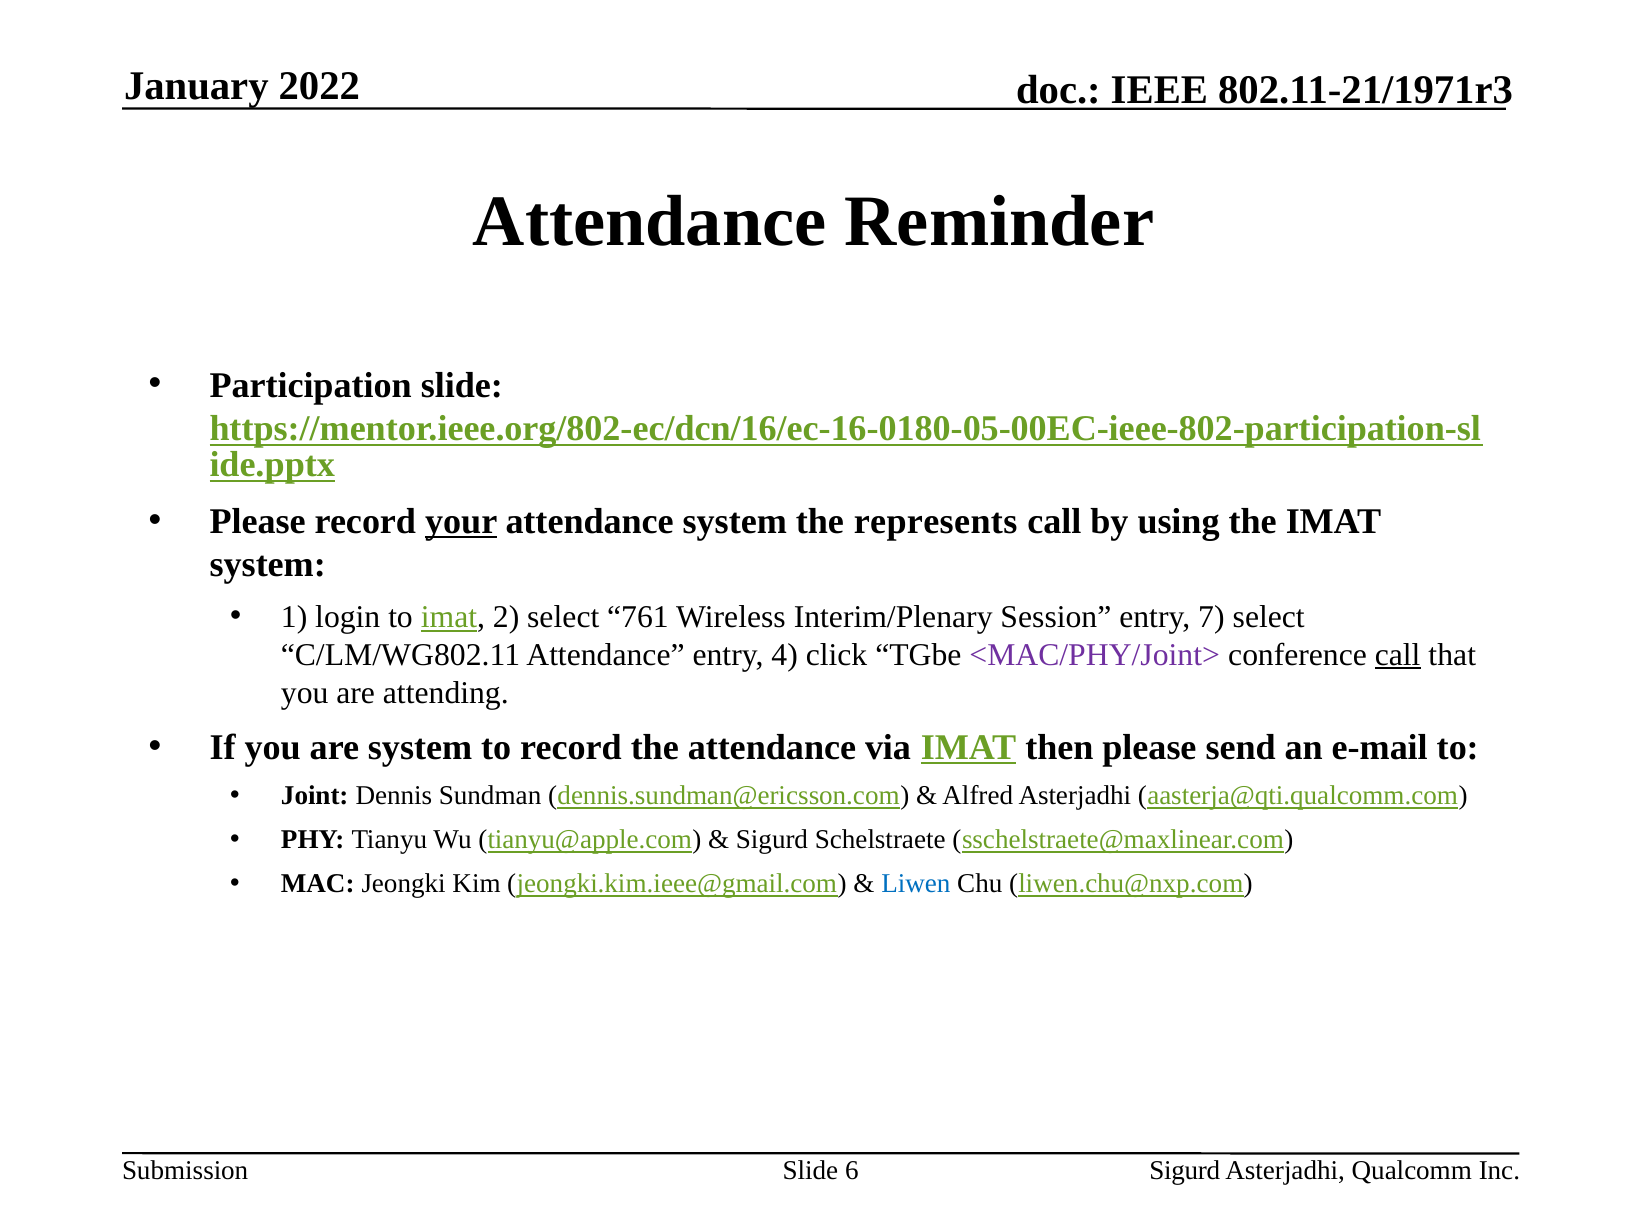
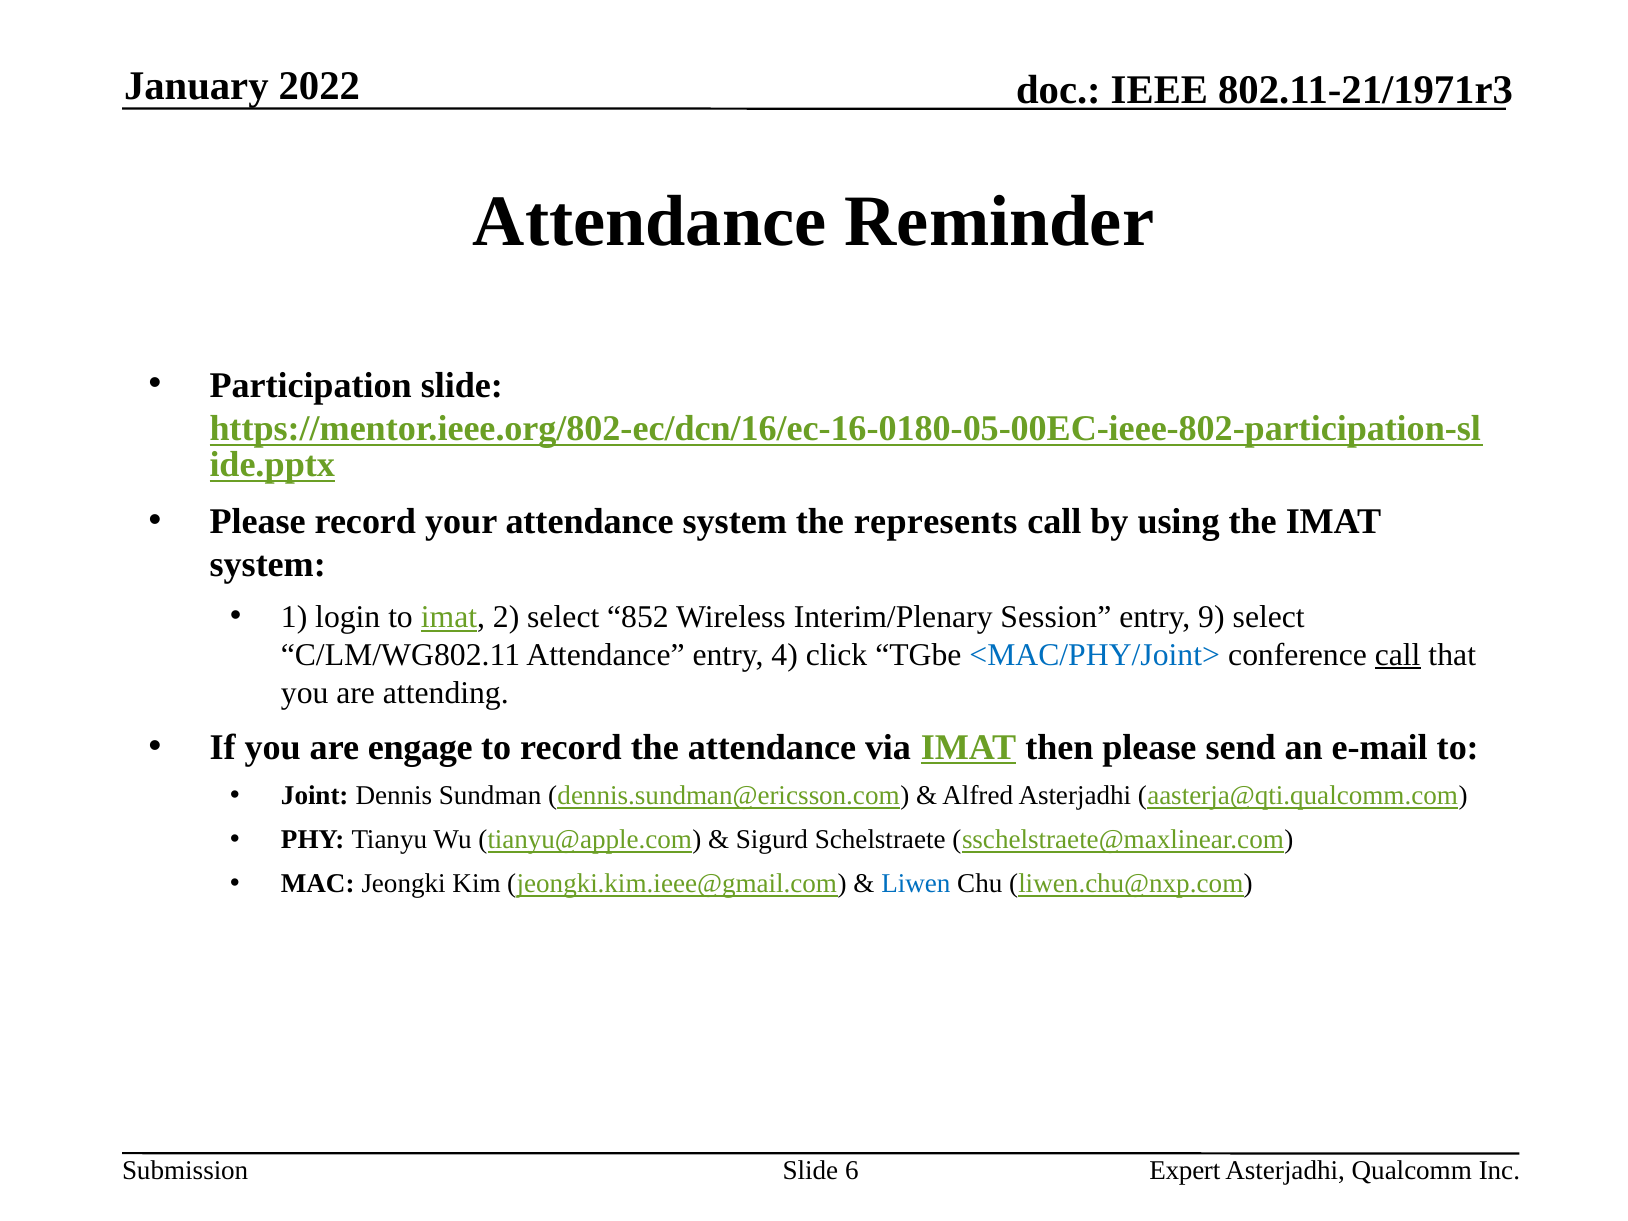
your underline: present -> none (461, 522)
761: 761 -> 852 (638, 617)
7: 7 -> 9 (1211, 617)
<MAC/PHY/Joint> colour: purple -> blue (1095, 655)
are system: system -> engage (420, 747)
Sigurd: Sigurd -> Expert (1185, 1171)
